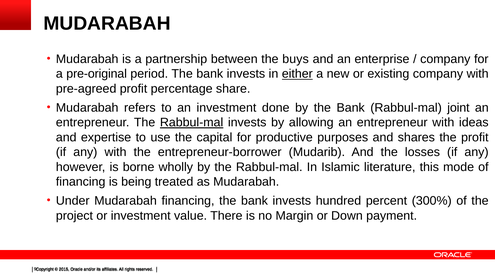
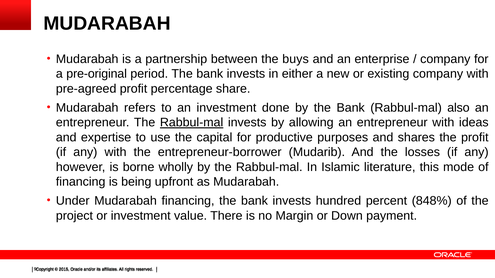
either underline: present -> none (297, 74)
joint: joint -> also (458, 108)
treated: treated -> upfront (174, 182)
300%: 300% -> 848% (432, 201)
